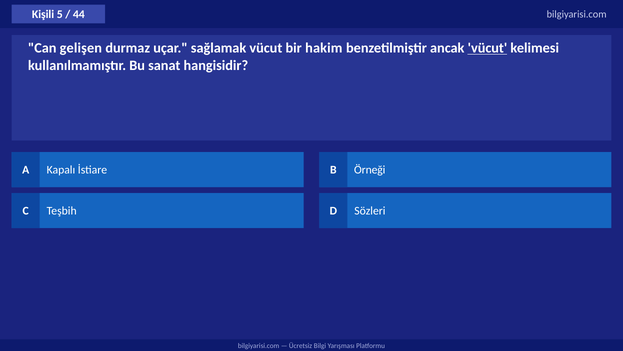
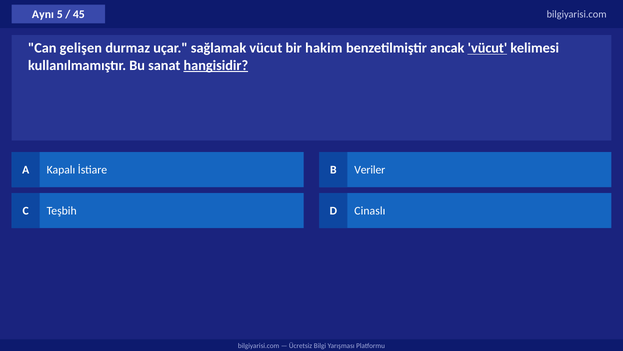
Kişili: Kişili -> Aynı (43, 14)
44: 44 -> 45 (79, 14)
hangisidir underline: none -> present (216, 65)
Örneği: Örneği -> Veriler (370, 170)
Sözleri: Sözleri -> Cinaslı (370, 210)
